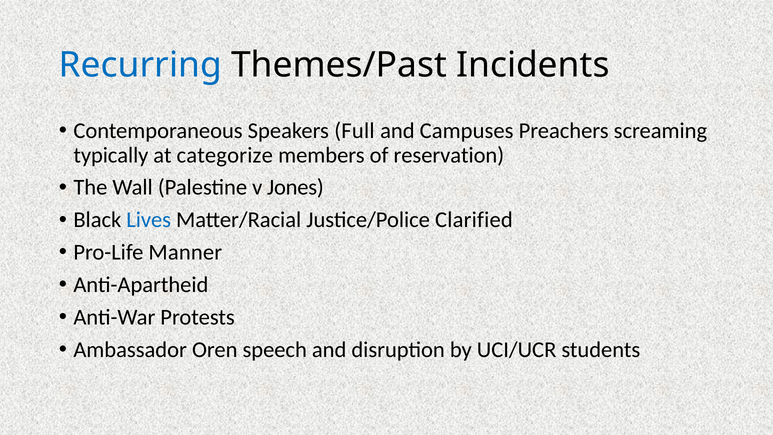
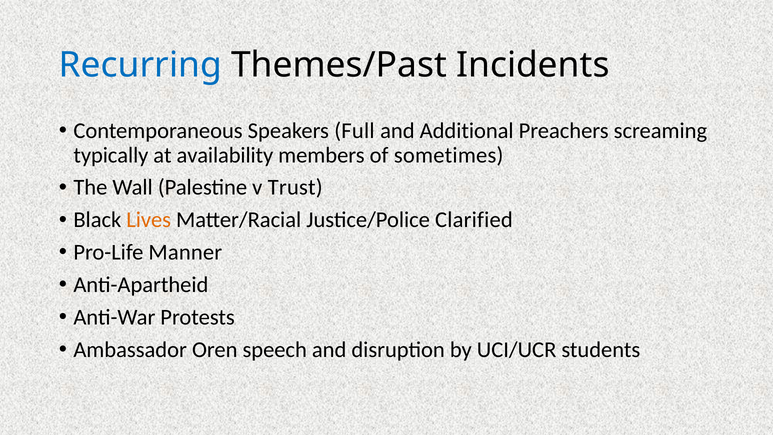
Campuses: Campuses -> Additional (467, 131)
categorize: categorize -> availability (225, 155)
reservation: reservation -> sometimes (449, 155)
Jones: Jones -> Trust (295, 187)
Lives colour: blue -> orange (149, 220)
